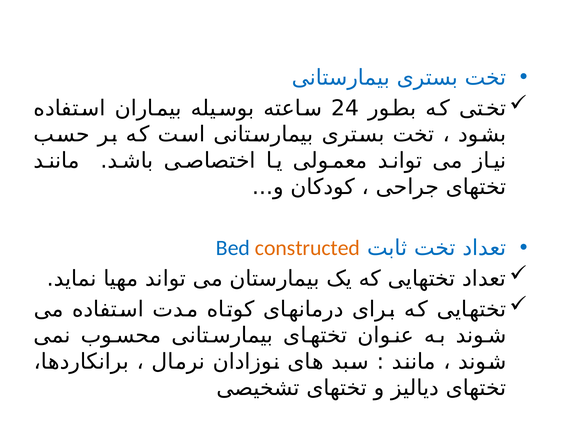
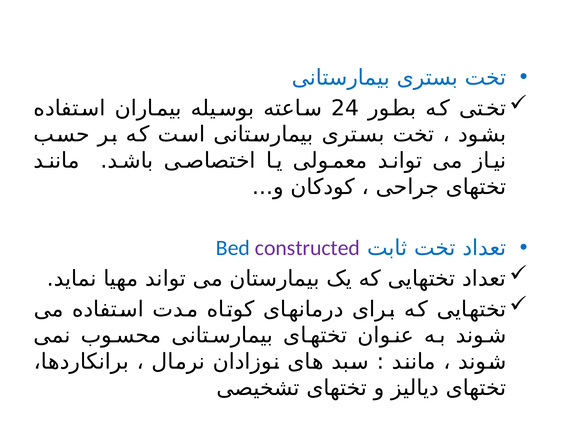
constructed colour: orange -> purple (308, 248)
